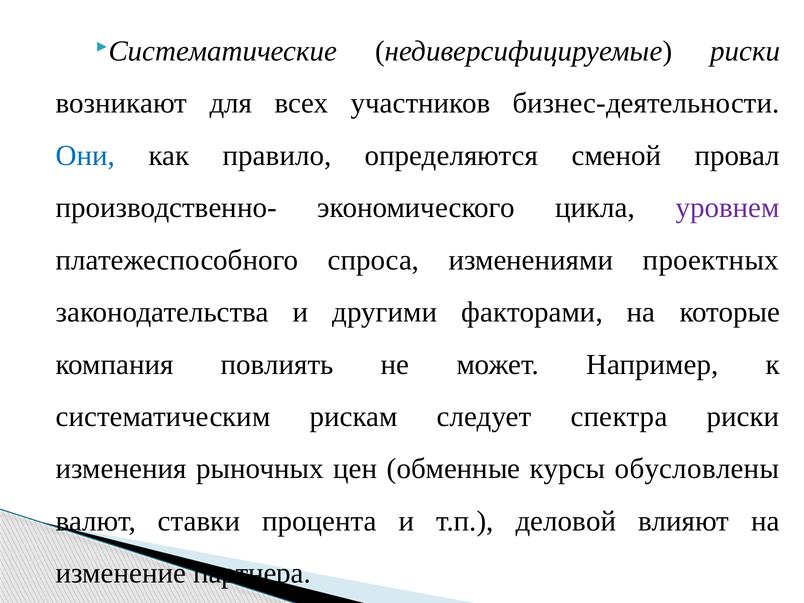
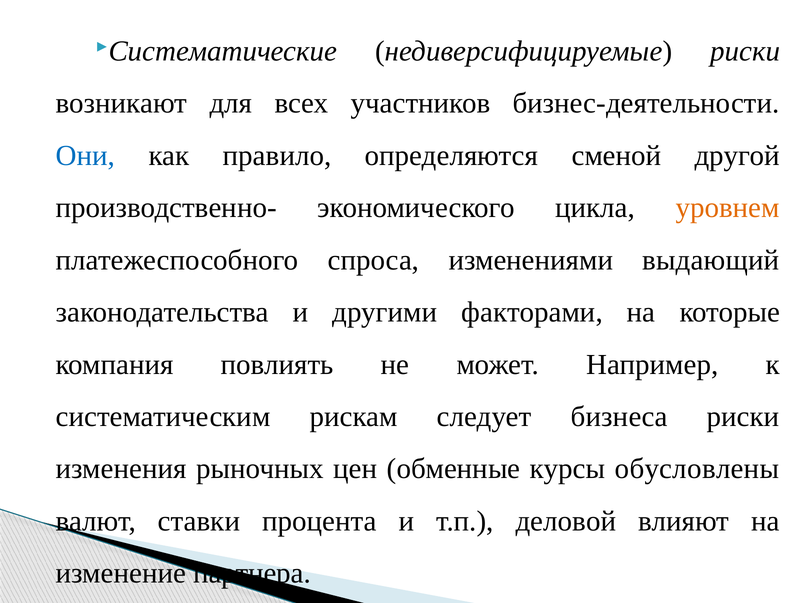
провал: провал -> другой (737, 156)
уровнем colour: purple -> orange (728, 208)
проектных: проектных -> выдающий (711, 260)
спектра: спектра -> бизнеса (619, 417)
